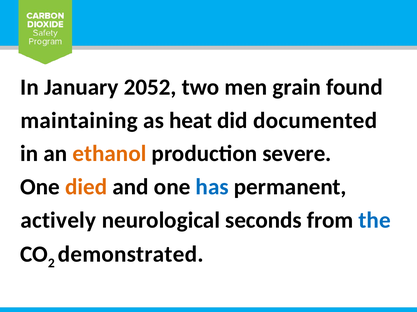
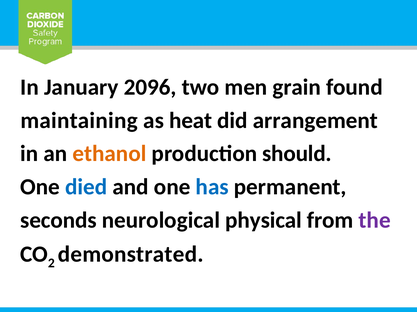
2052: 2052 -> 2096 (150, 87)
documented: documented -> arrangement (315, 121)
severe: severe -> should (297, 154)
died colour: orange -> blue (86, 187)
actively: actively -> seconds (58, 221)
seconds: seconds -> physical (264, 221)
the colour: blue -> purple (375, 221)
